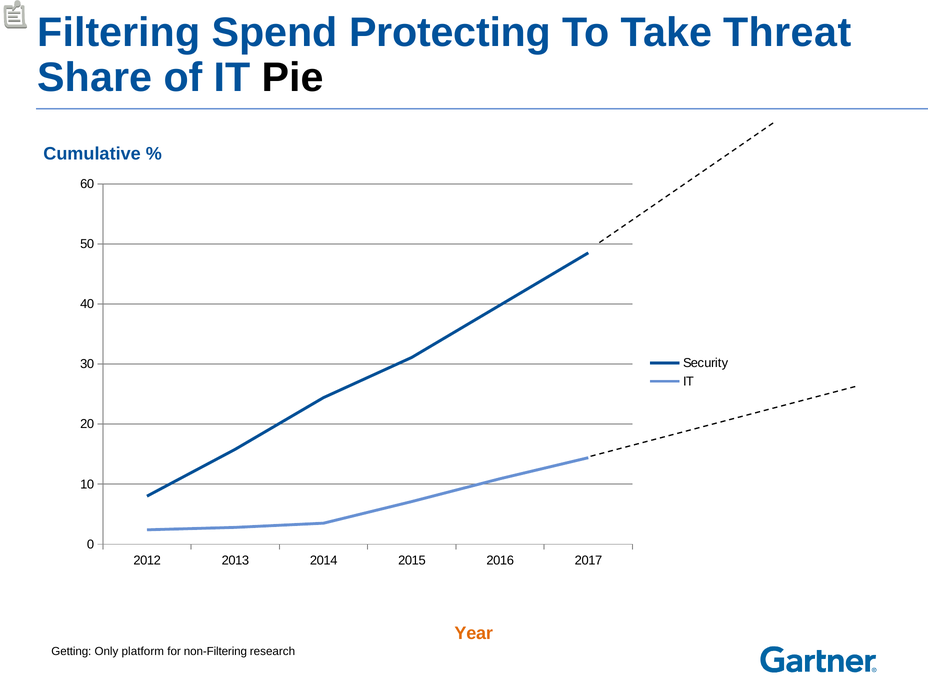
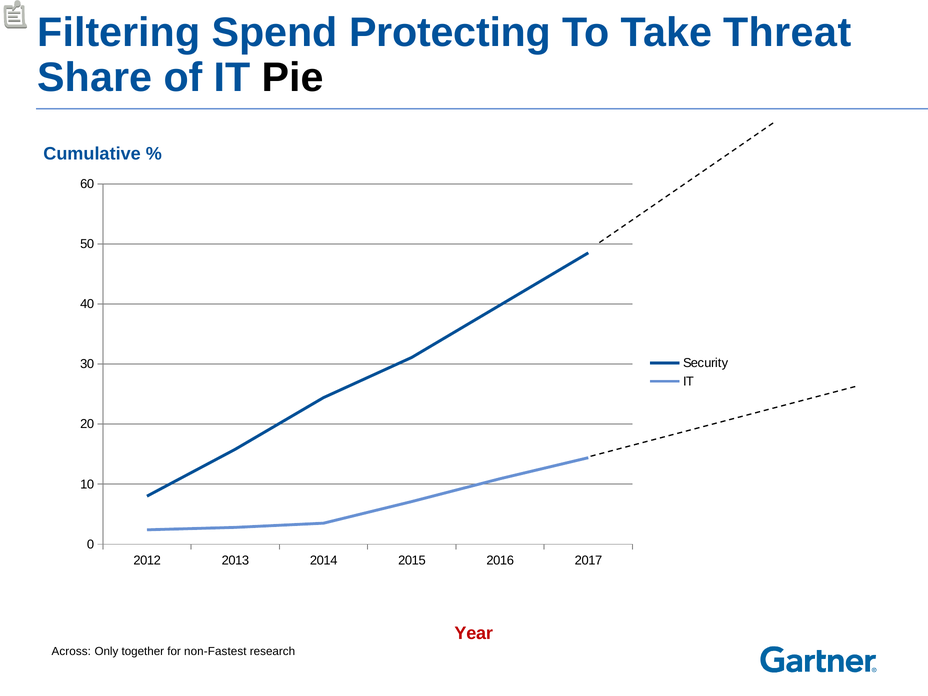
Year colour: orange -> red (474, 633)
Getting: Getting -> Across (71, 652)
platform: platform -> together (143, 652)
non-Filtering: non-Filtering -> non-Fastest (215, 652)
